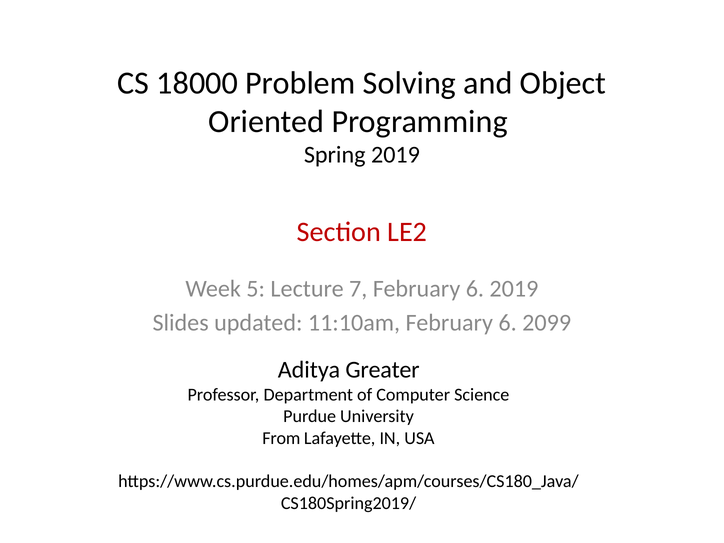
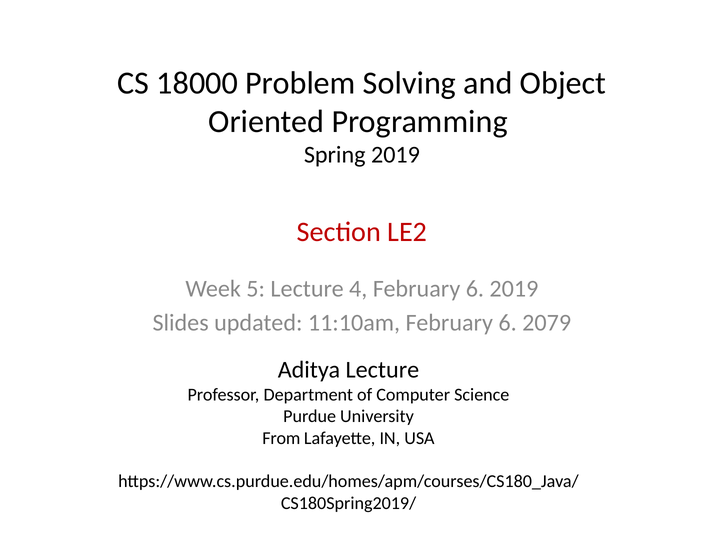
7: 7 -> 4 (358, 289)
2099: 2099 -> 2079 (547, 323)
Aditya Greater: Greater -> Lecture (382, 370)
